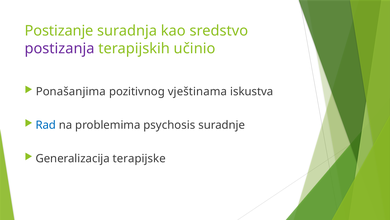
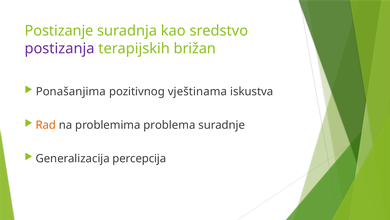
učinio: učinio -> brižan (195, 48)
Rad colour: blue -> orange (46, 125)
psychosis: psychosis -> problema (169, 125)
terapijske: terapijske -> percepcija (139, 158)
